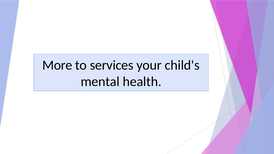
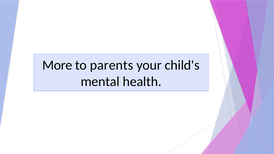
services: services -> parents (112, 65)
